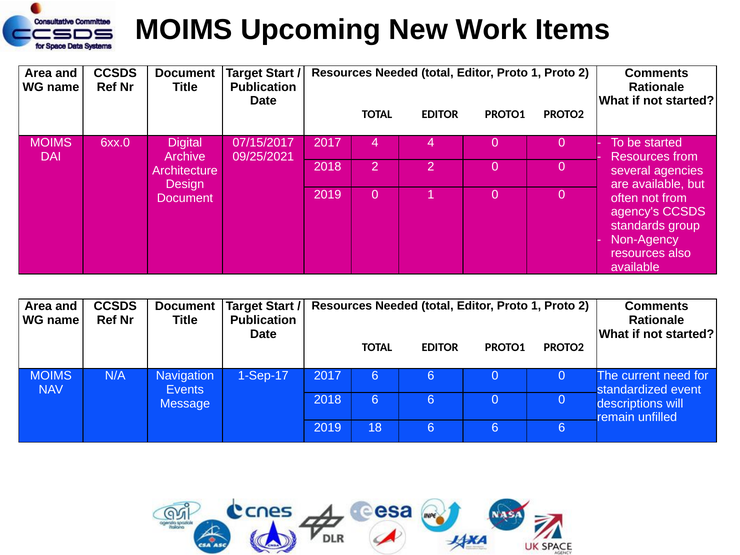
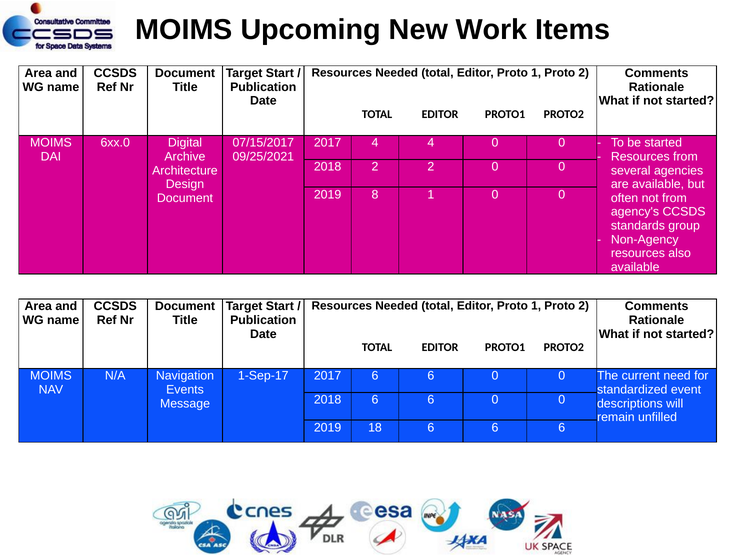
2019 0: 0 -> 8 (375, 194)
